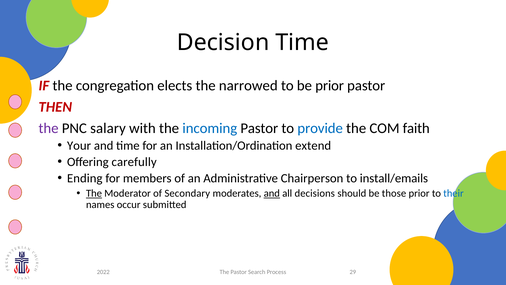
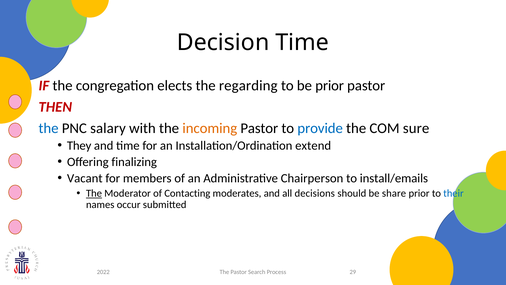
narrowed: narrowed -> regarding (248, 86)
the colour: purple -> blue (49, 128)
incoming colour: blue -> orange (210, 128)
faith: faith -> sure (416, 128)
Your: Your -> They (79, 145)
carefully: carefully -> finalizing (134, 162)
Ending: Ending -> Vacant (85, 178)
Secondary: Secondary -> Contacting (187, 193)
and underline: present -> none (272, 193)
those: those -> share (394, 193)
